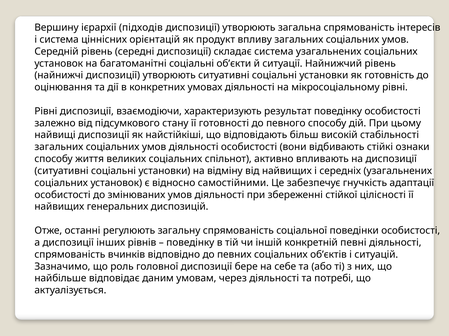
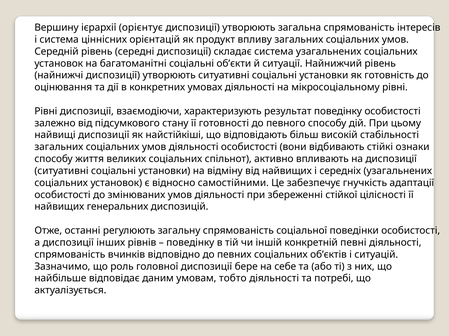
підходів: підходів -> орієнтує (141, 28)
через: через -> тобто (233, 279)
